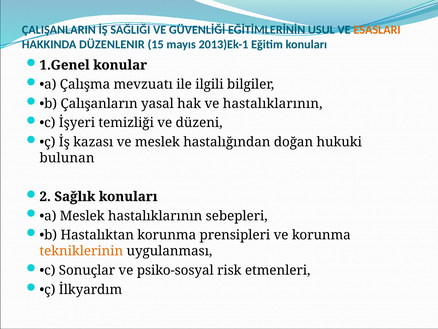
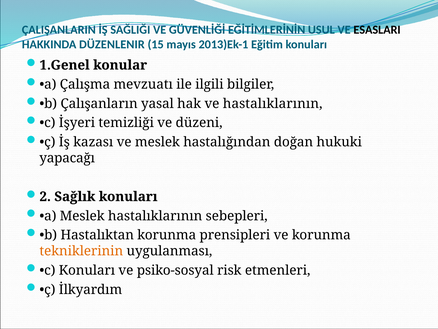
ESASLARI colour: orange -> black (377, 30)
bulunan: bulunan -> yapacağı (67, 158)
c Sonuçlar: Sonuçlar -> Konuları (87, 270)
